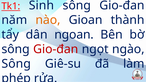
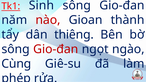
nào colour: orange -> red (48, 20)
ngoan: ngoan -> thiêng (74, 35)
Sông: Sông -> Cùng (16, 64)
